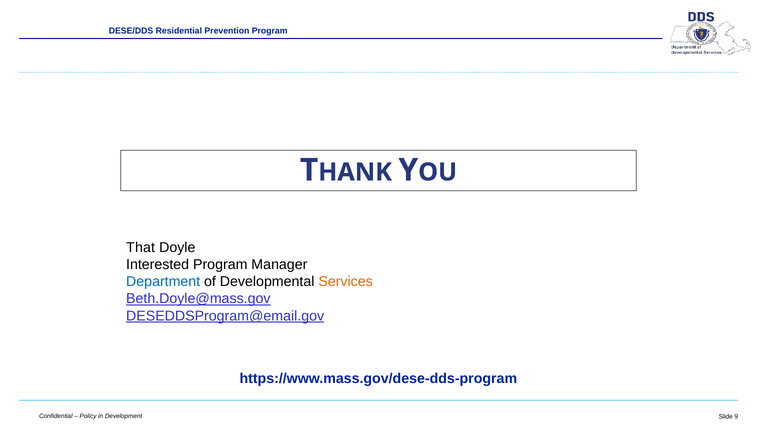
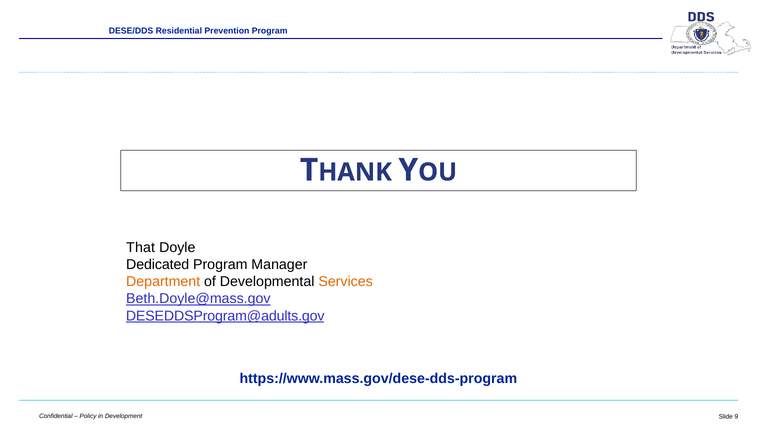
Interested: Interested -> Dedicated (158, 265)
Department colour: blue -> orange (163, 282)
DESEDDSProgram@email.gov: DESEDDSProgram@email.gov -> DESEDDSProgram@adults.gov (225, 316)
